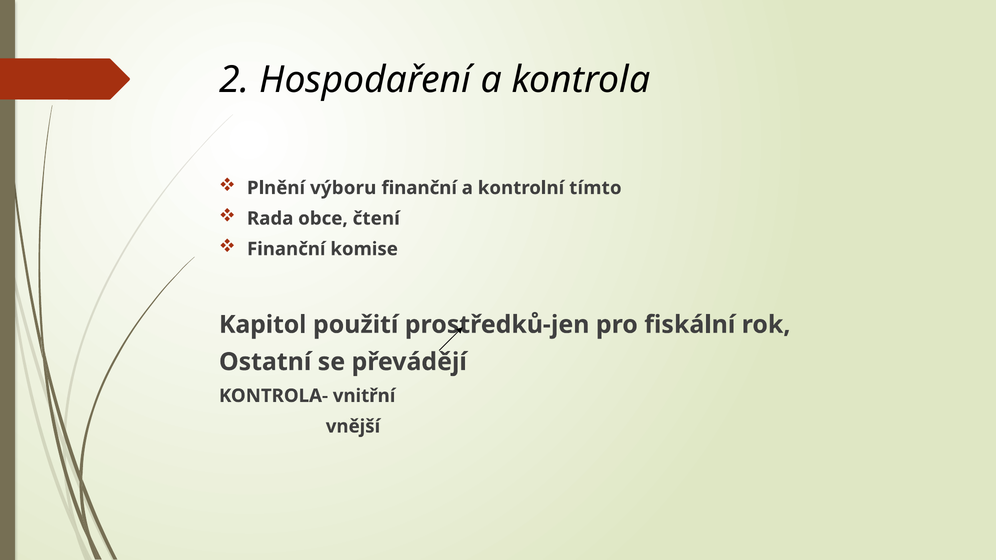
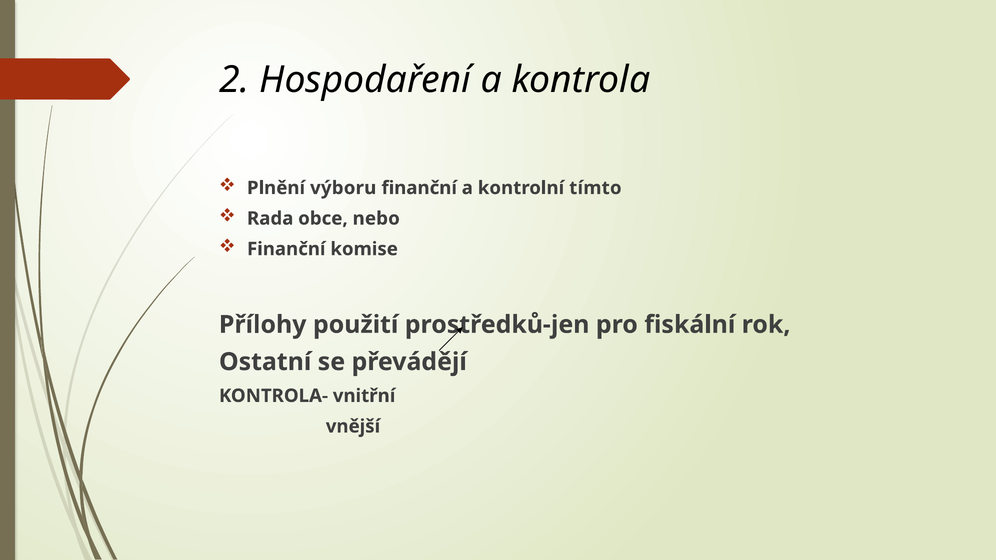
čtení: čtení -> nebo (376, 219)
Kapitol: Kapitol -> Přílohy (263, 325)
